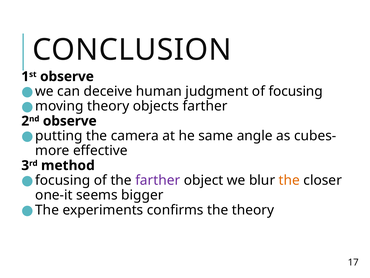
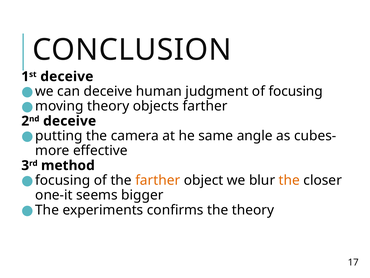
1st observe: observe -> deceive (67, 76)
2nd observe: observe -> deceive (70, 121)
farther colour: purple -> orange (158, 180)
